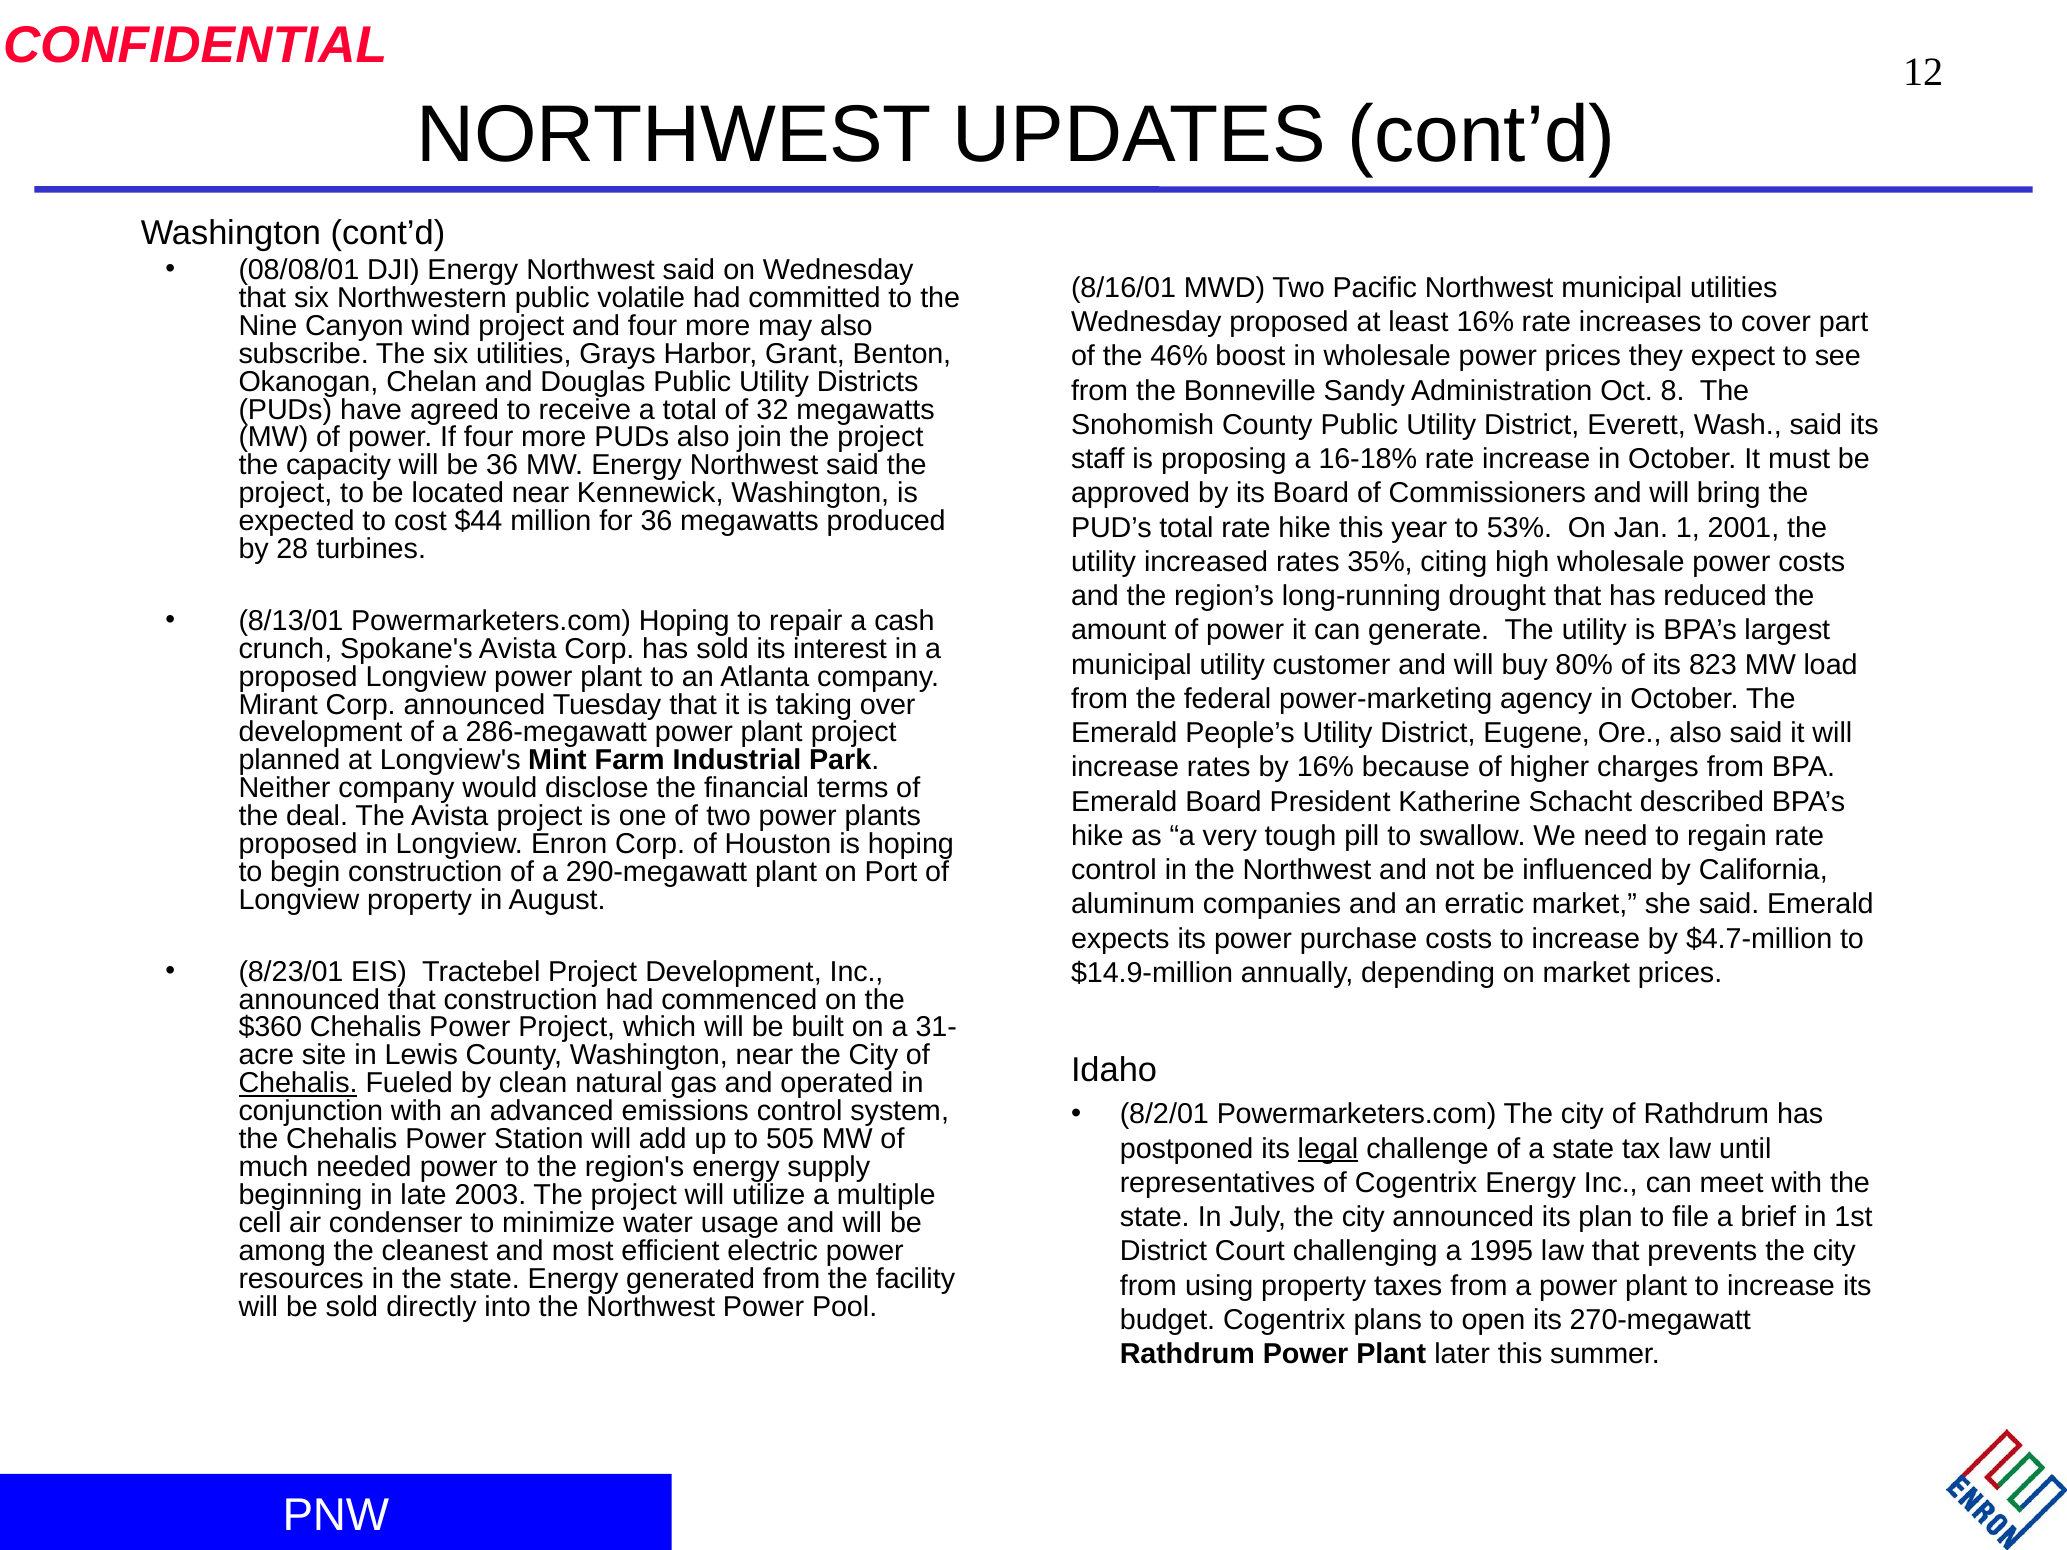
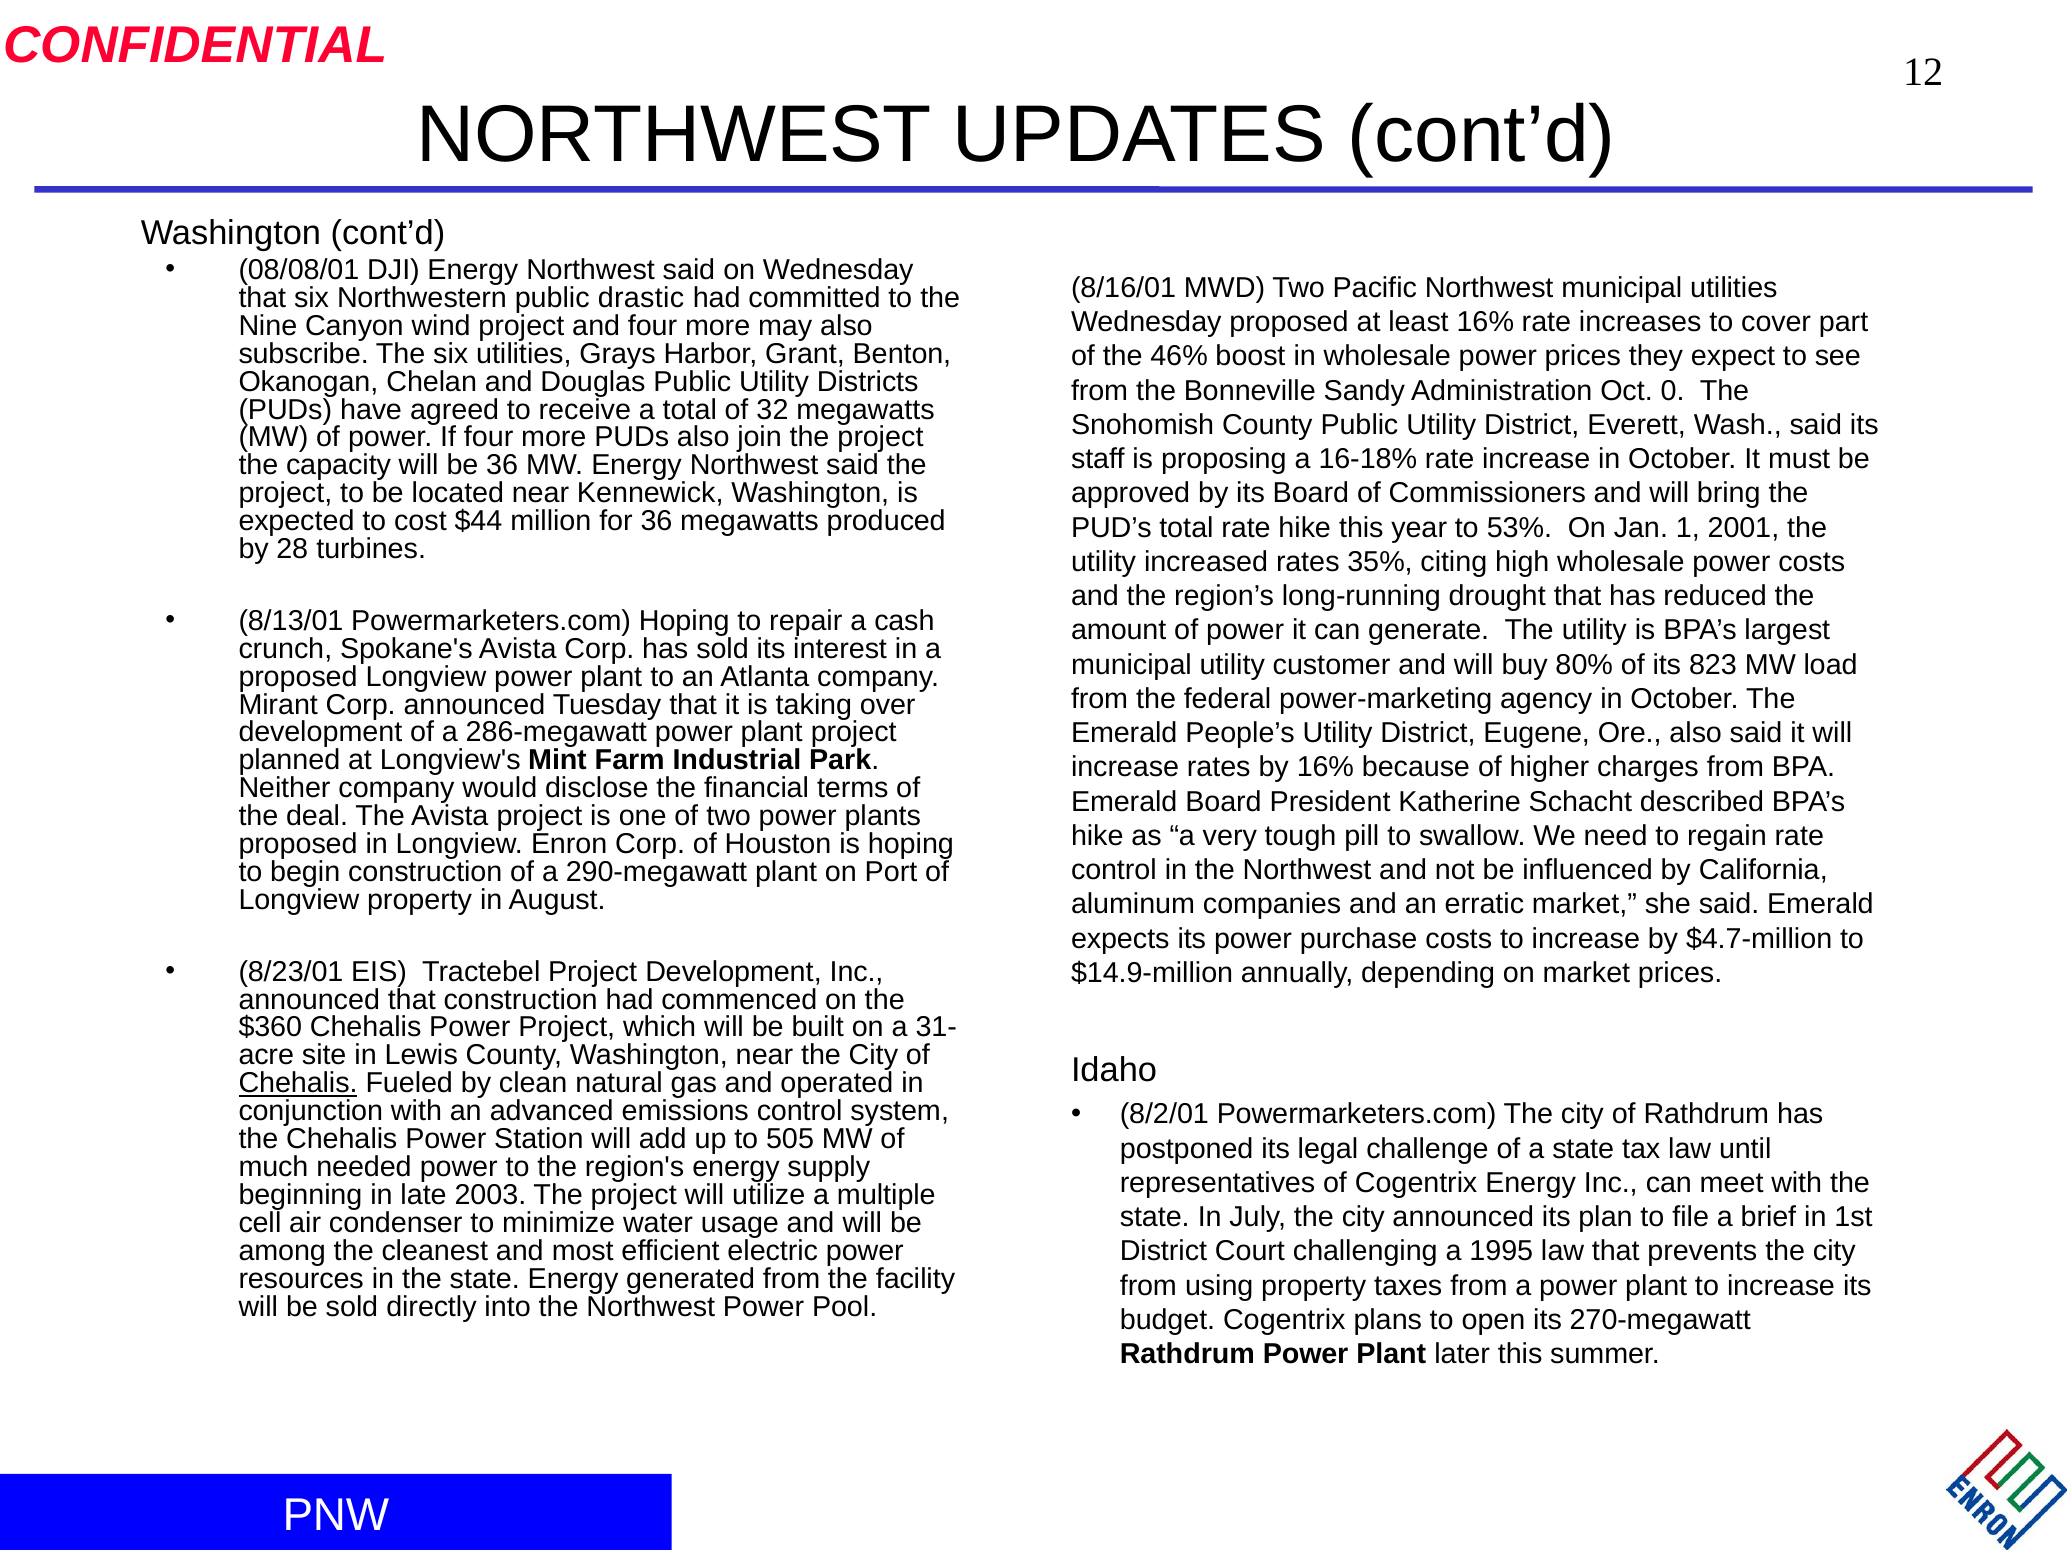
volatile: volatile -> drastic (641, 298)
8: 8 -> 0 (1673, 391)
legal underline: present -> none (1328, 1149)
